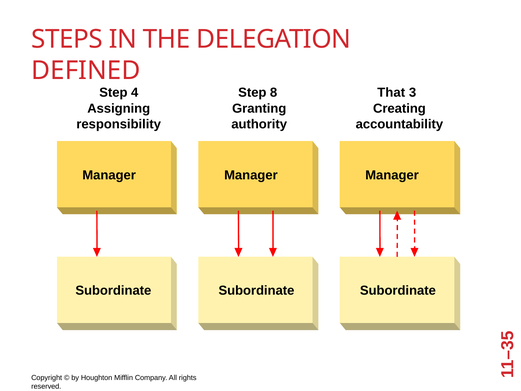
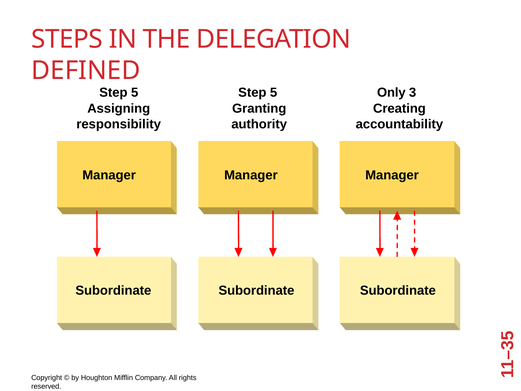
4: 4 -> 5 (135, 92)
8: 8 -> 5 (274, 92)
That: That -> Only (391, 92)
